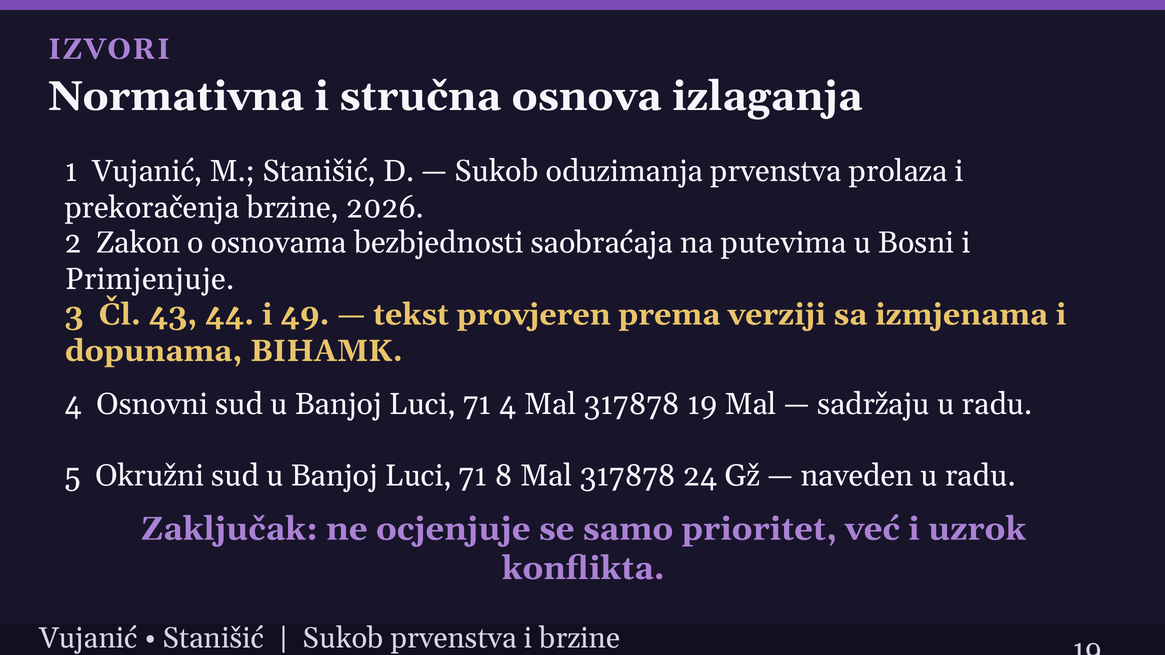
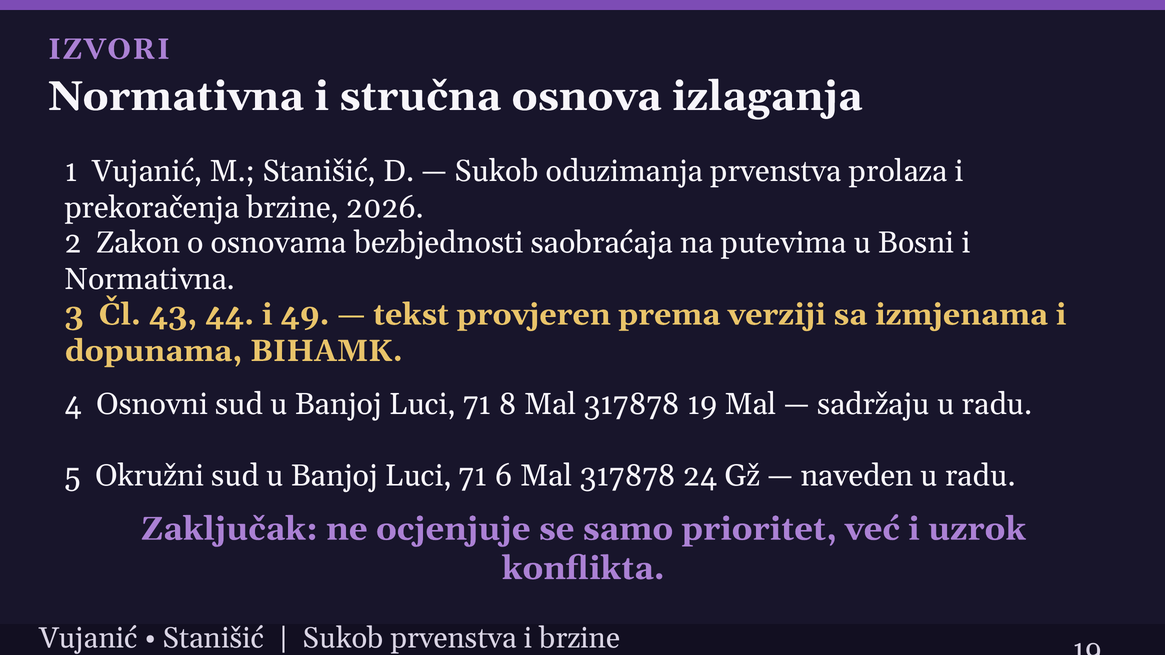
Primjenjuje: Primjenjuje -> Normativna (150, 279)
71 4: 4 -> 8 (508, 404)
8: 8 -> 6 (504, 476)
